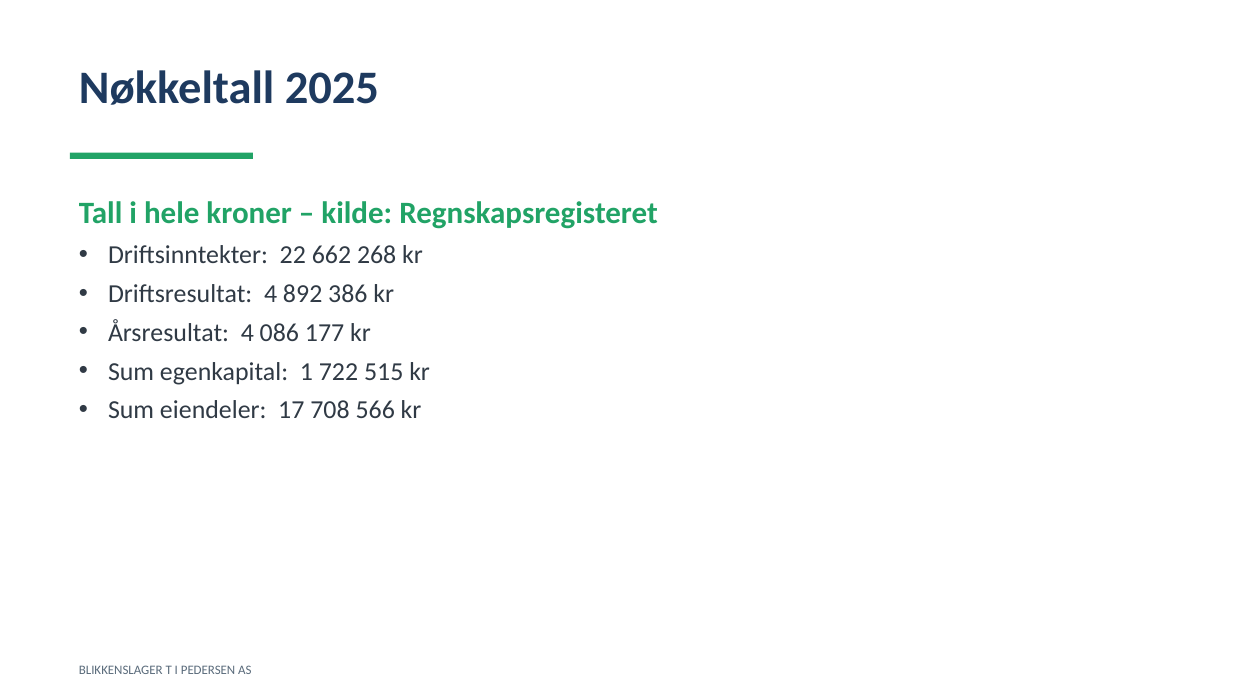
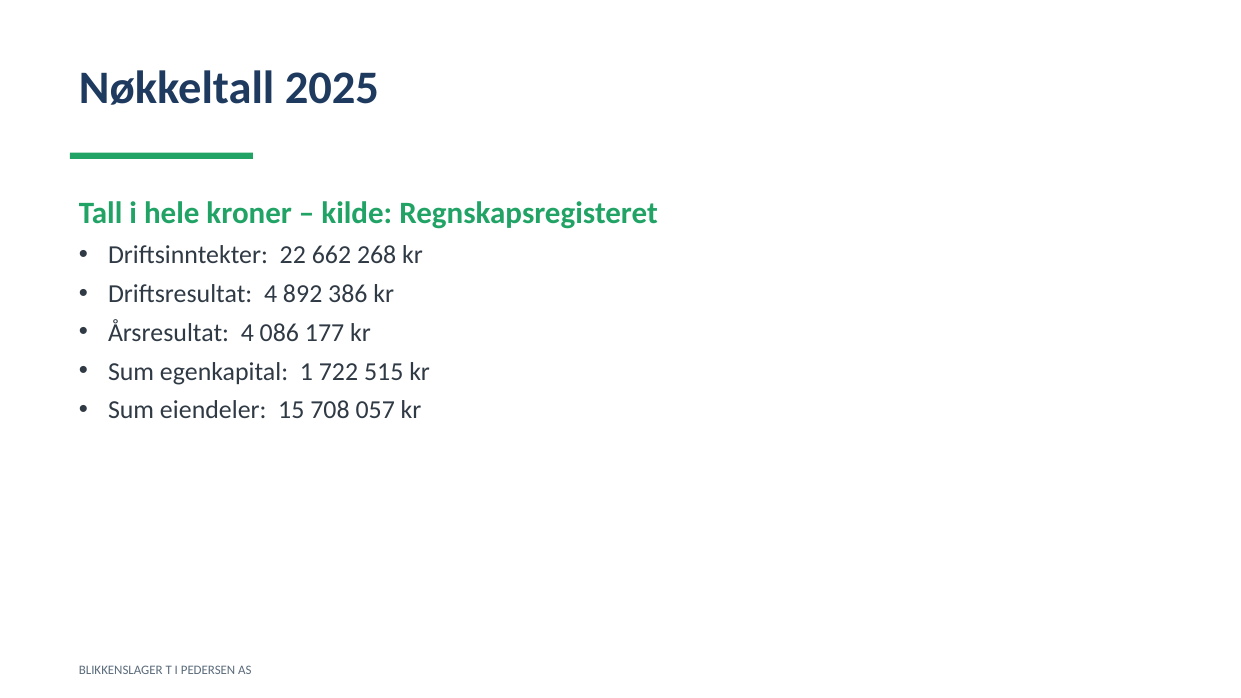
17: 17 -> 15 (291, 410)
566: 566 -> 057 (375, 410)
